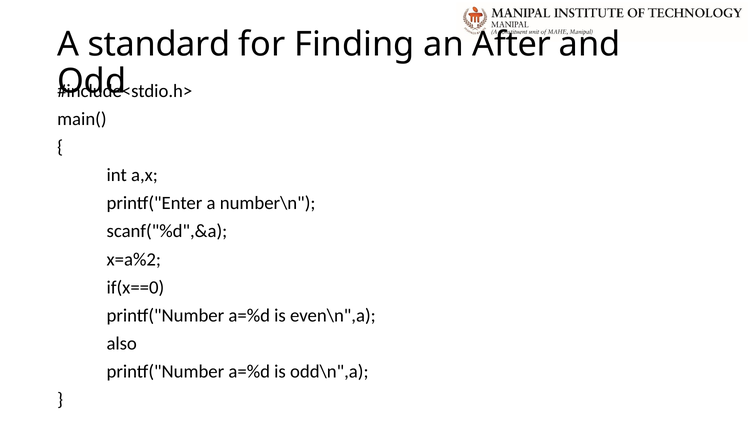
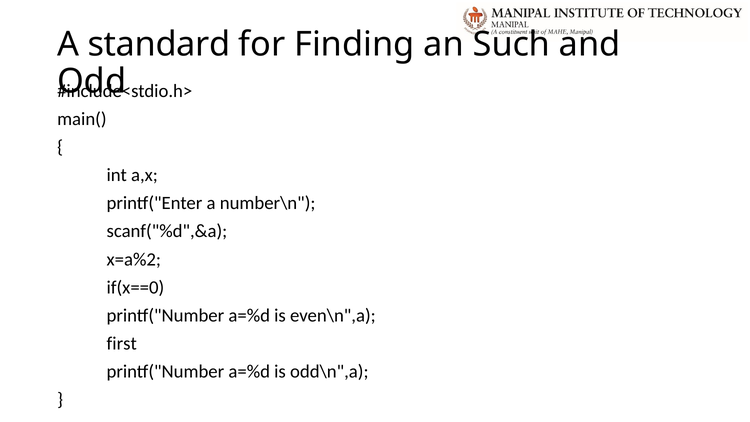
After: After -> Such (512, 44)
also: also -> first (122, 343)
